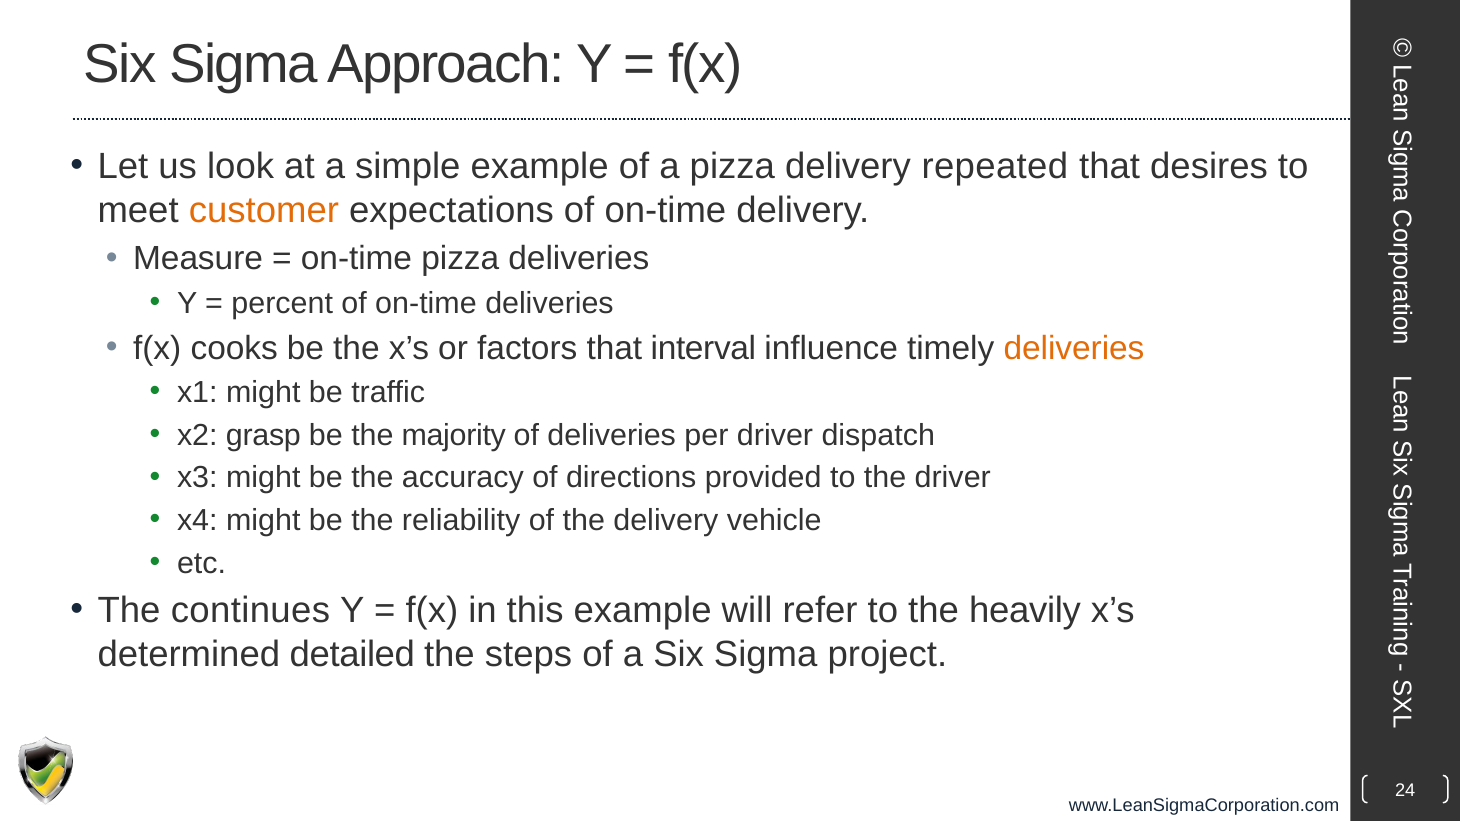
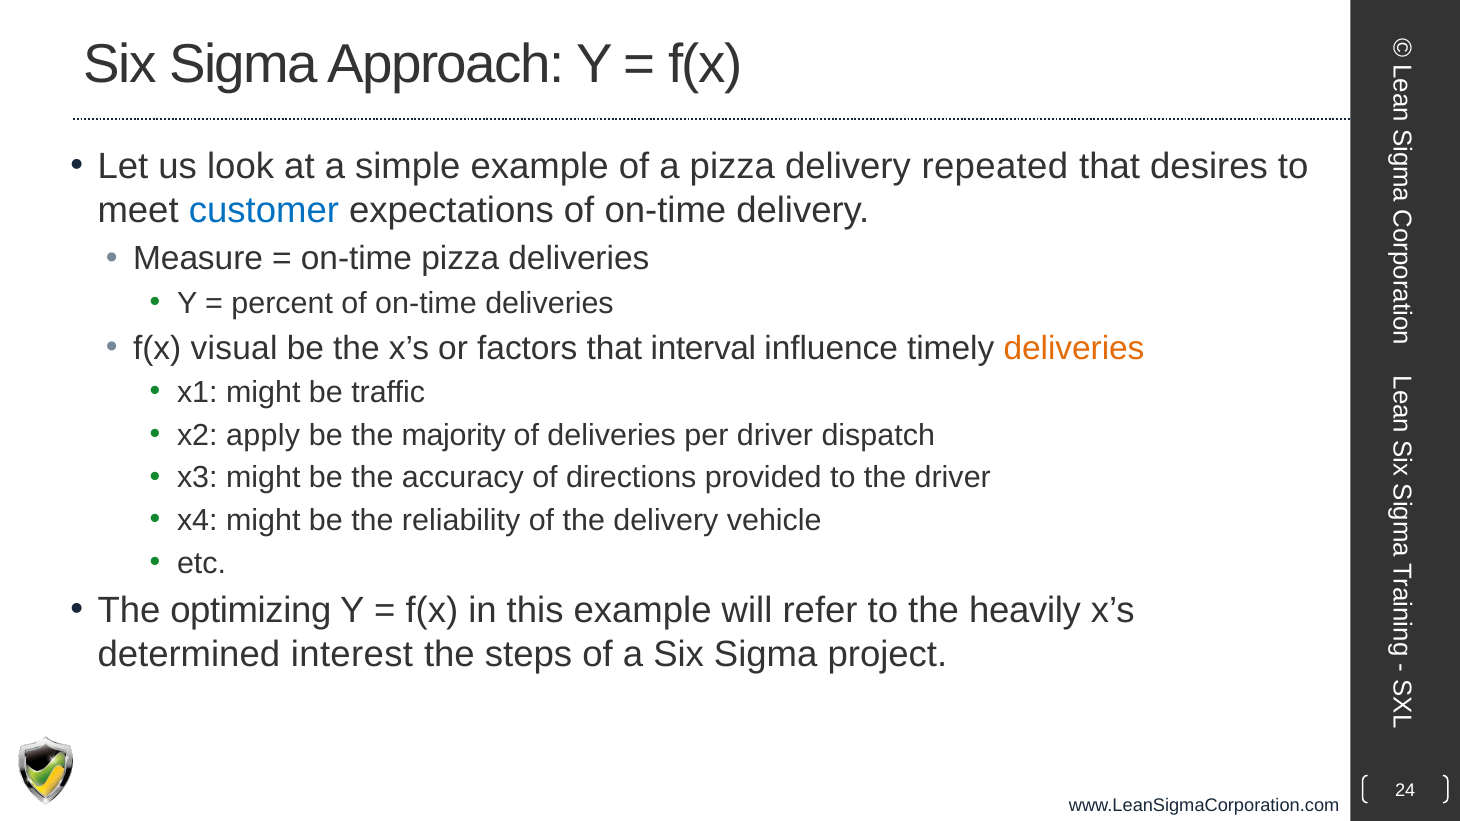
customer colour: orange -> blue (264, 211)
cooks: cooks -> visual (234, 348)
grasp: grasp -> apply (263, 435)
continues: continues -> optimizing (251, 611)
detailed: detailed -> interest (352, 655)
